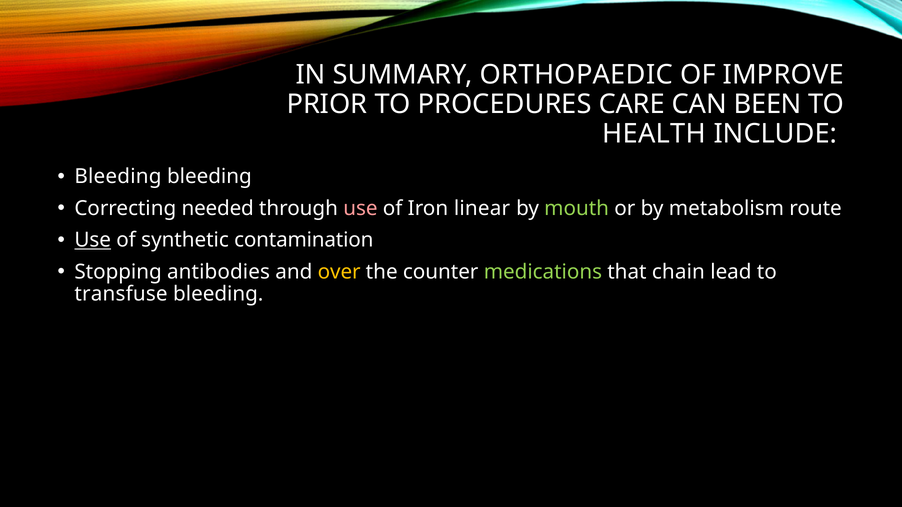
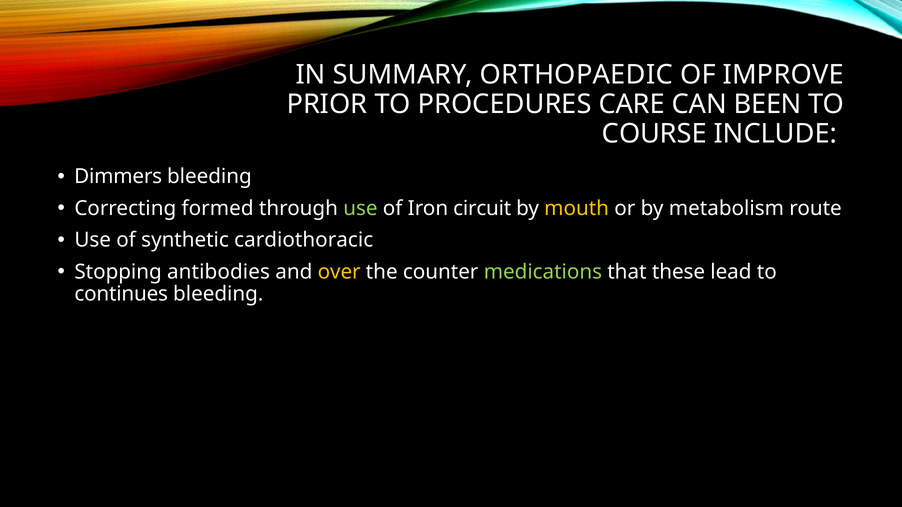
HEALTH: HEALTH -> COURSE (654, 134)
Bleeding: Bleeding -> Dimmers (118, 177)
needed: needed -> formed (218, 208)
use colour: pink -> light green (360, 208)
linear: linear -> circuit (482, 208)
mouth colour: light green -> yellow (577, 208)
Use underline: present -> none (93, 240)
contamination: contamination -> cardiothoracic (304, 240)
chain: chain -> these (678, 272)
transfuse: transfuse -> continues (121, 294)
